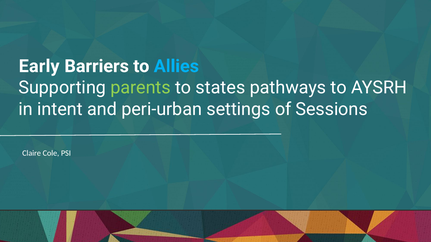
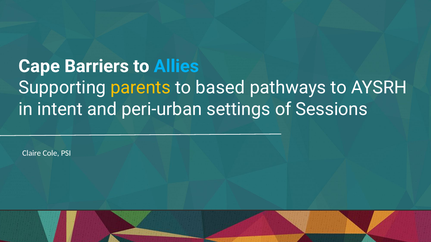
Early: Early -> Cape (39, 66)
parents colour: light green -> yellow (141, 88)
states: states -> based (220, 88)
